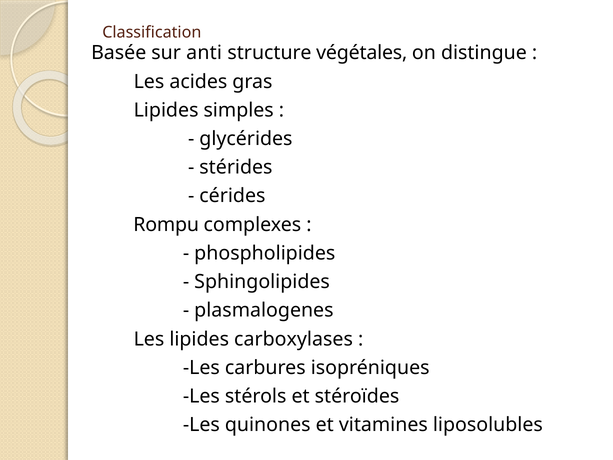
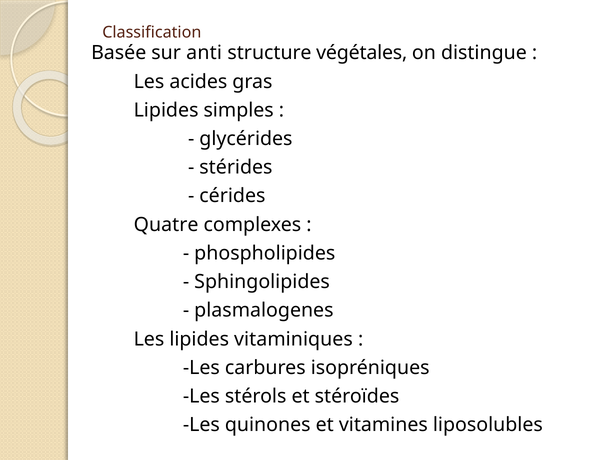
Rompu: Rompu -> Quatre (166, 225)
carboxylases: carboxylases -> vitaminiques (293, 339)
